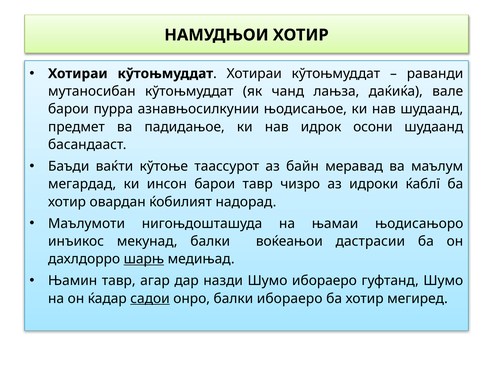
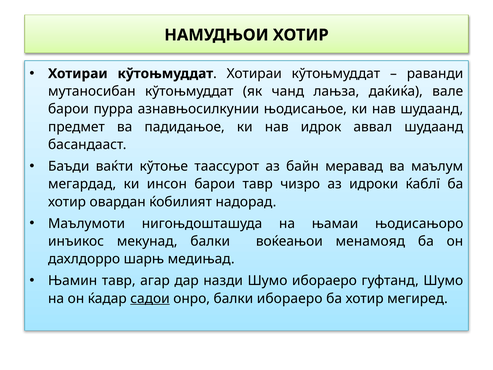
осони: осони -> аввал (373, 127)
дастрасии: дастрасии -> менамояд (370, 241)
шарњ underline: present -> none (144, 259)
